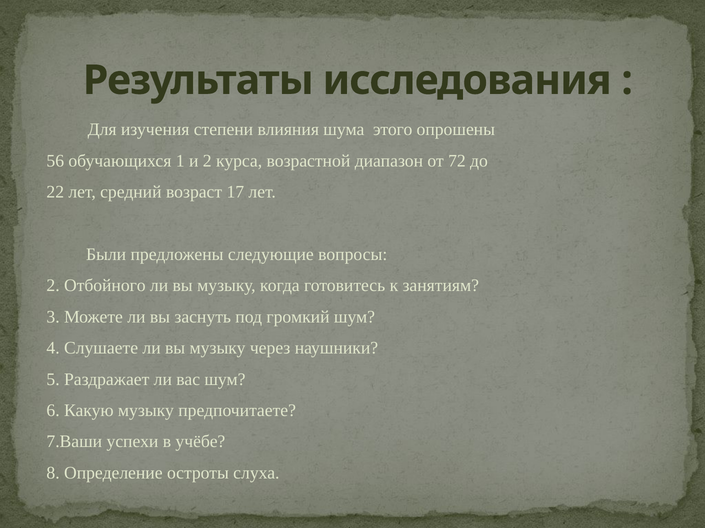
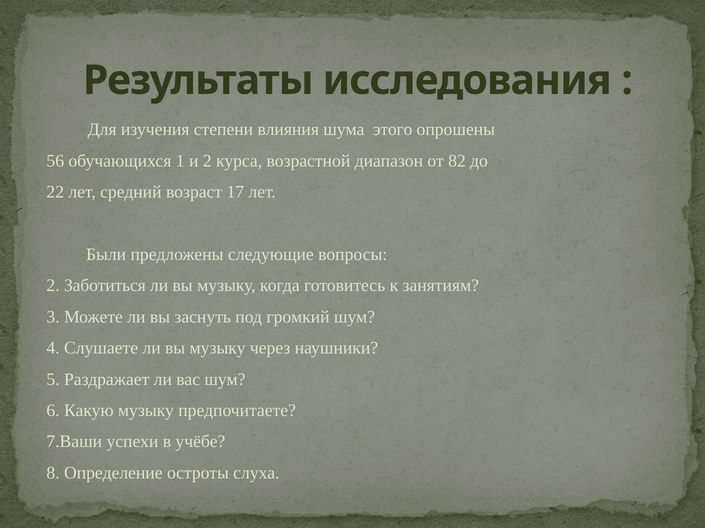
72: 72 -> 82 (457, 161)
Отбойного: Отбойного -> Заботиться (105, 286)
